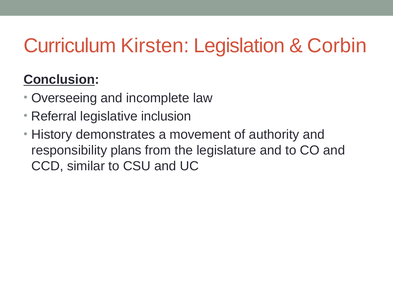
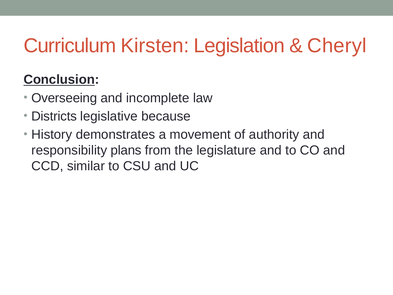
Corbin: Corbin -> Cheryl (337, 46)
Referral: Referral -> Districts (54, 116)
inclusion: inclusion -> because (166, 116)
